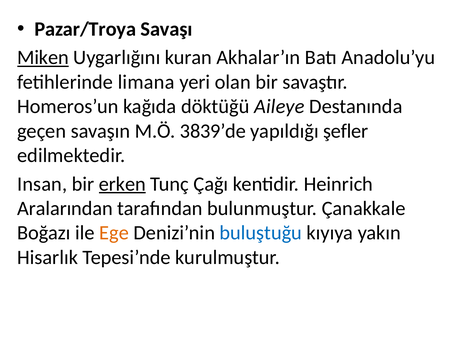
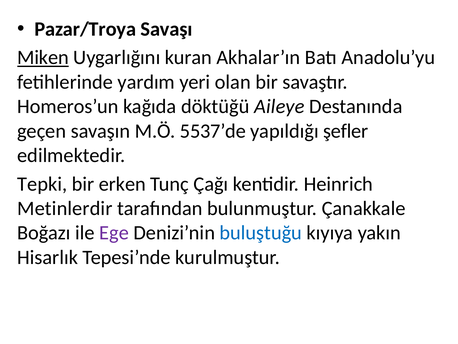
limana: limana -> yardım (146, 82)
3839’de: 3839’de -> 5537’de (213, 131)
Insan: Insan -> Tepki (42, 184)
erken underline: present -> none (122, 184)
Aralarından: Aralarından -> Metinlerdir (65, 208)
Ege colour: orange -> purple (114, 233)
